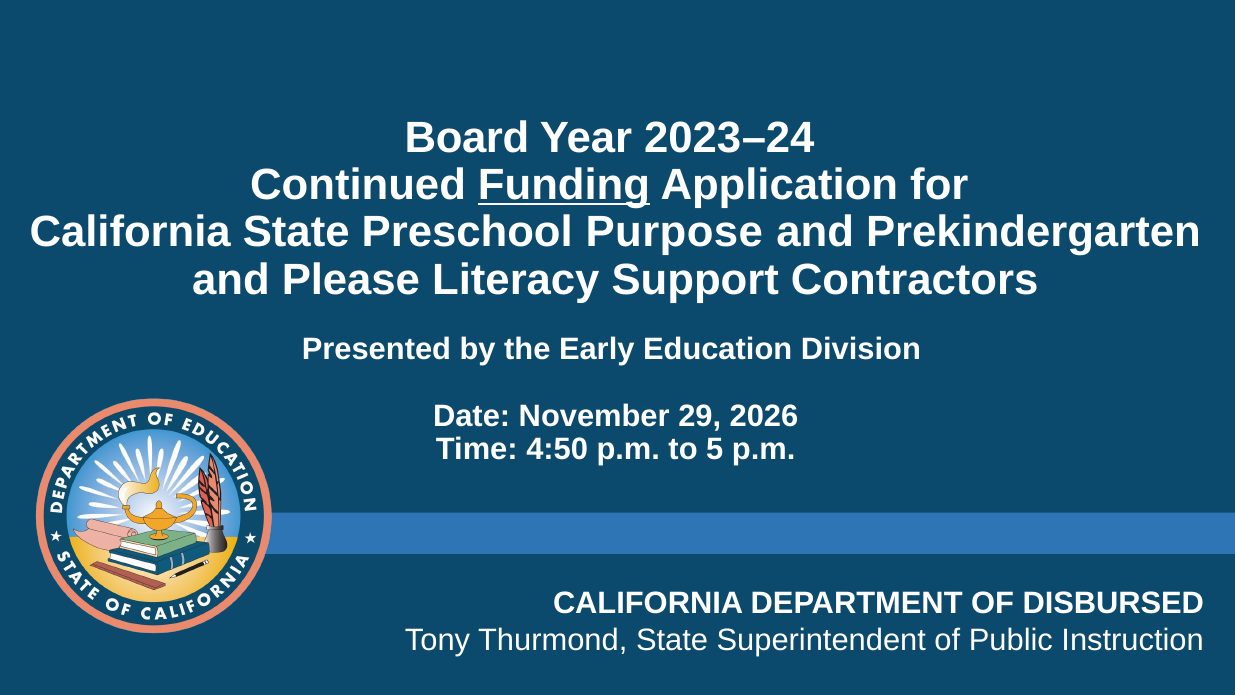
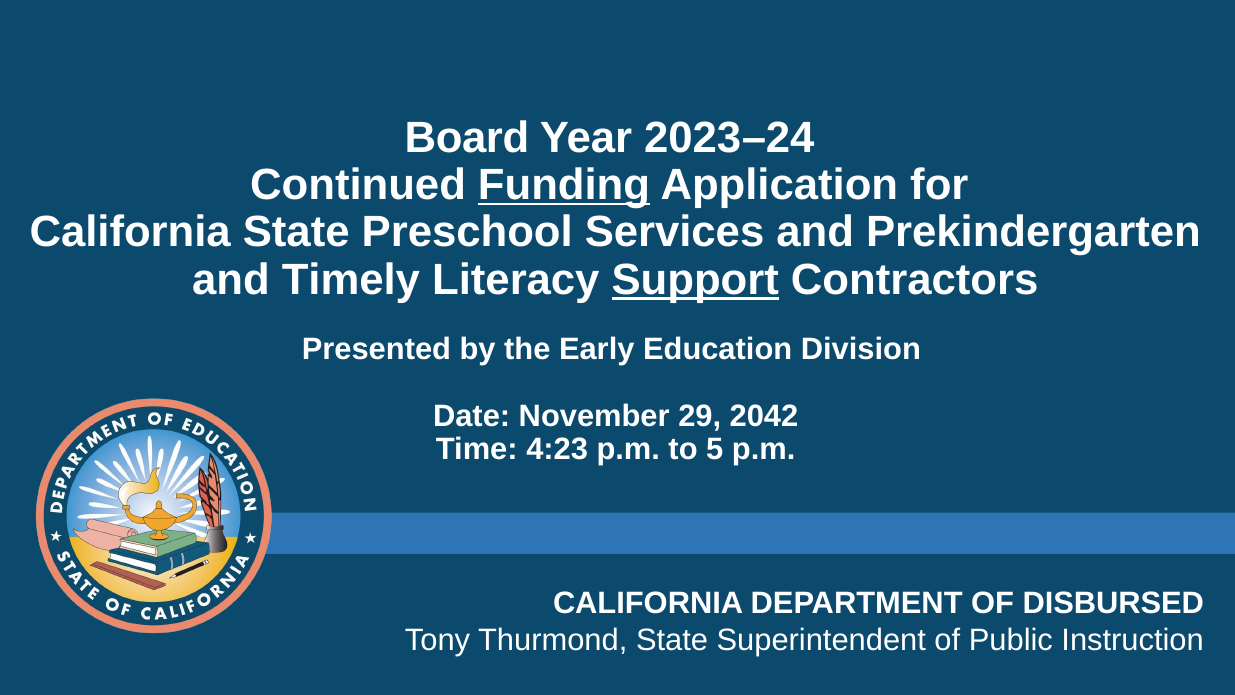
Purpose: Purpose -> Services (675, 232)
Please: Please -> Timely (351, 280)
Support underline: none -> present (695, 280)
2026: 2026 -> 2042 (764, 416)
4:50: 4:50 -> 4:23 (557, 449)
